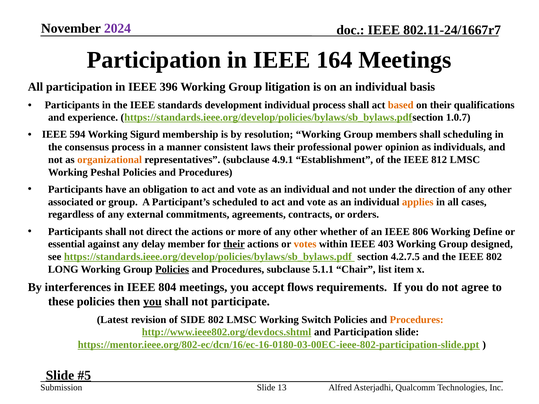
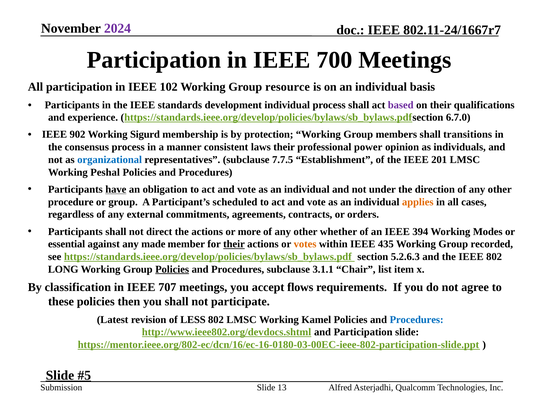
164: 164 -> 700 (334, 60)
396: 396 -> 102 (169, 87)
litigation: litigation -> resource (288, 87)
based colour: orange -> purple (401, 105)
1.0.7: 1.0.7 -> 6.7.0 (458, 118)
594: 594 -> 902 (78, 135)
resolution: resolution -> protection (269, 135)
scheduling: scheduling -> transitions (468, 135)
organizational colour: orange -> blue (110, 160)
4.9.1: 4.9.1 -> 7.7.5 (283, 160)
812: 812 -> 201 (439, 160)
have underline: none -> present (116, 189)
associated: associated -> procedure (71, 202)
806: 806 -> 394 (420, 232)
Define: Define -> Modes (488, 232)
delay: delay -> made (153, 244)
403: 403 -> 435 (386, 244)
designed: designed -> recorded (492, 244)
4.2.7.5: 4.2.7.5 -> 5.2.6.3 (405, 257)
5.1.1: 5.1.1 -> 3.1.1 (323, 269)
interferences: interferences -> classification (78, 288)
804: 804 -> 707 (167, 288)
you underline: present -> none (152, 302)
SIDE: SIDE -> LESS (193, 320)
Switch: Switch -> Kamel (316, 320)
Procedures colour: orange -> blue (417, 320)
